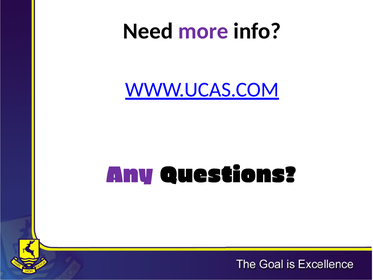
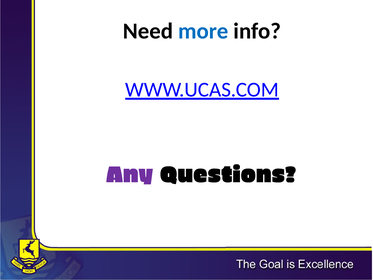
more colour: purple -> blue (203, 31)
